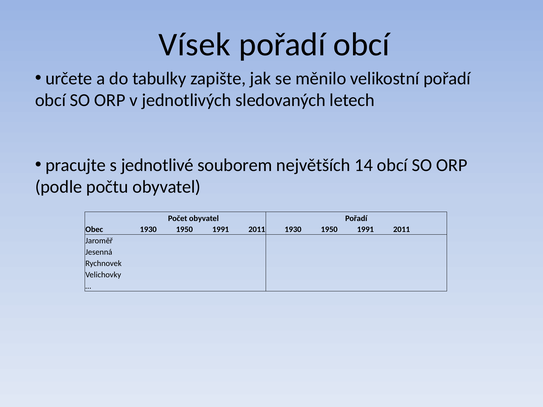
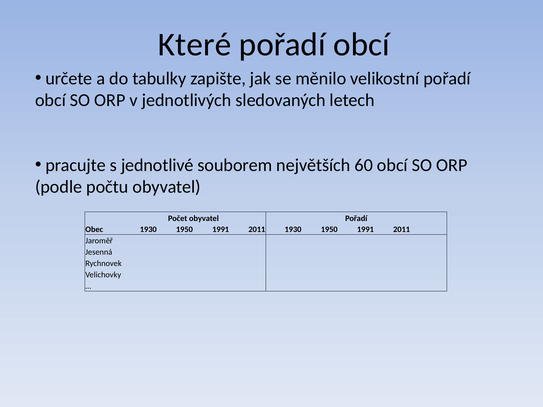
Vísek: Vísek -> Které (195, 45)
14: 14 -> 60 (364, 165)
